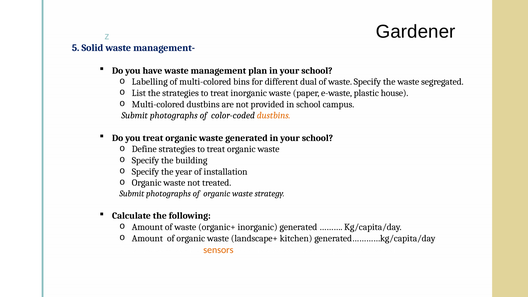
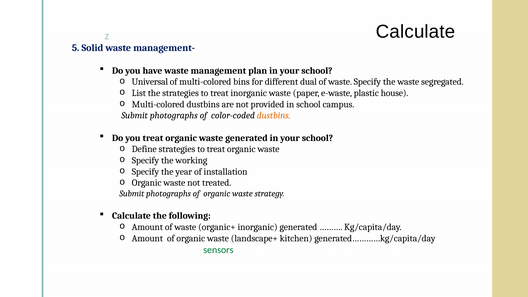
Gardener: Gardener -> Calculate (416, 32)
Labelling: Labelling -> Universal (150, 82)
building: building -> working (191, 160)
sensors colour: orange -> green (218, 250)
